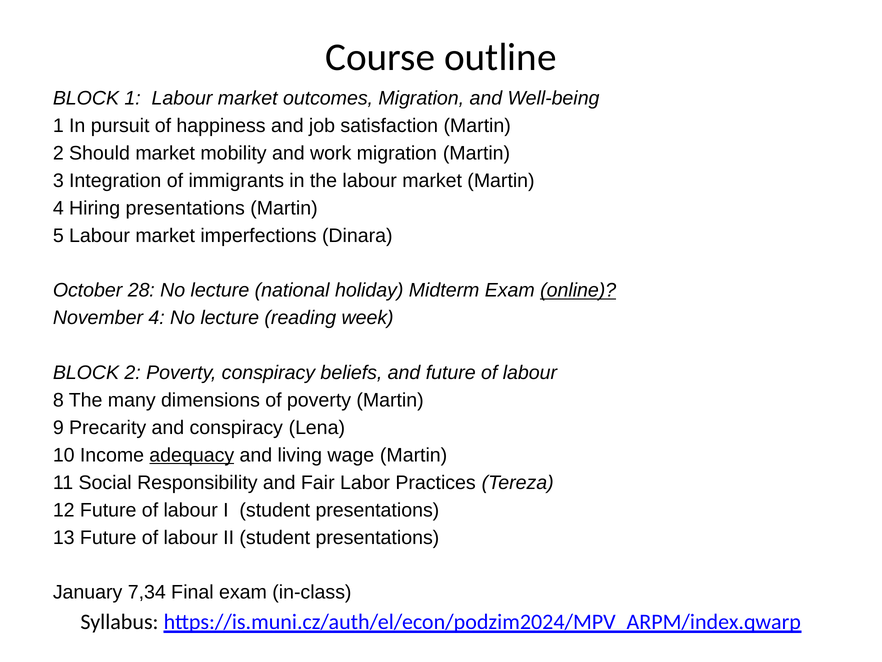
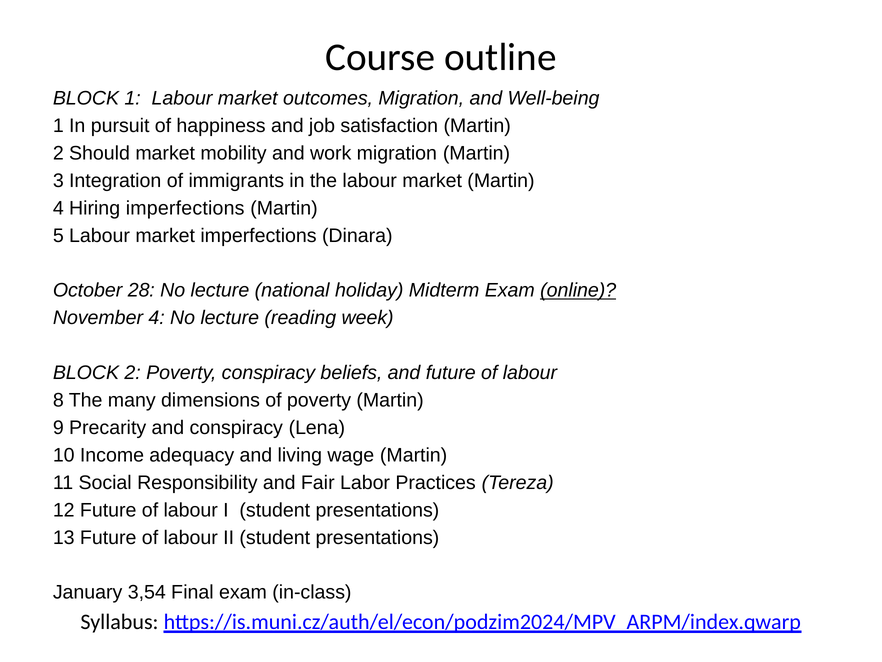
Hiring presentations: presentations -> imperfections (185, 208)
adequacy underline: present -> none (192, 455)
7,34: 7,34 -> 3,54 (147, 592)
